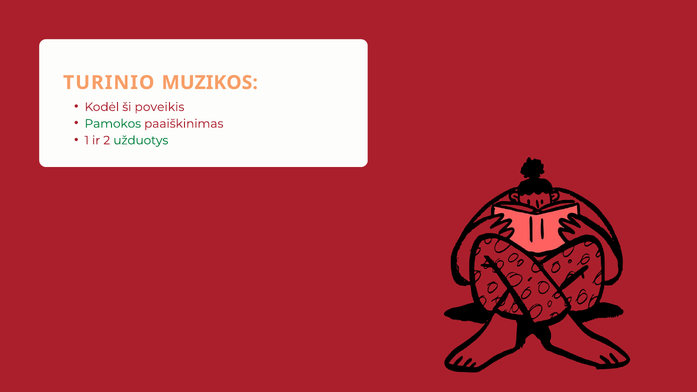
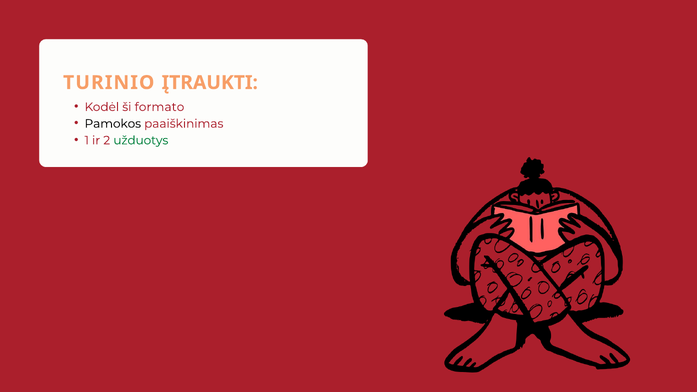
MUZIKOS: MUZIKOS -> ĮTRAUKTI (210, 83)
poveikis: poveikis -> formato (159, 107)
Pamokos colour: green -> black (113, 124)
